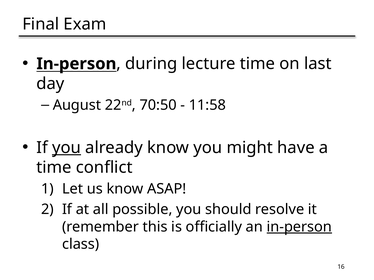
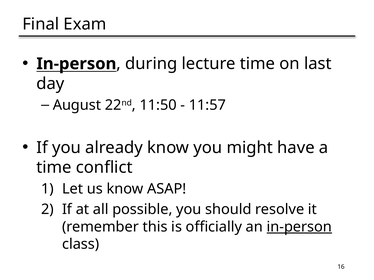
70:50: 70:50 -> 11:50 (158, 105)
11:58: 11:58 -> 11:57 (207, 105)
you underline: present -> none (66, 148)
